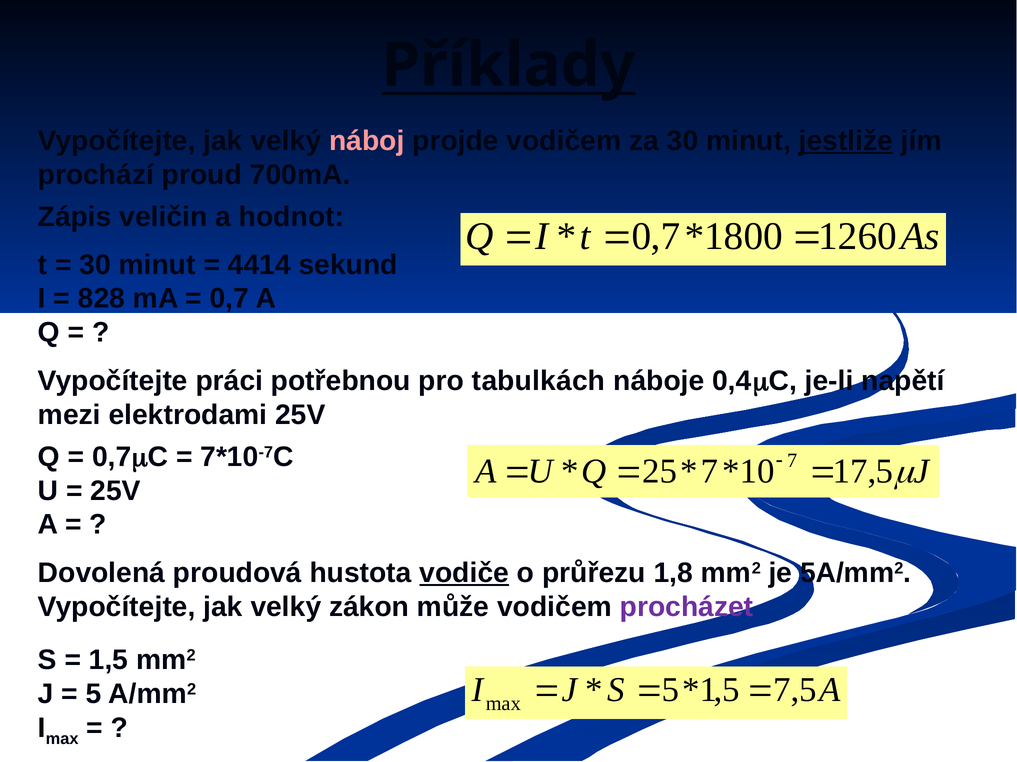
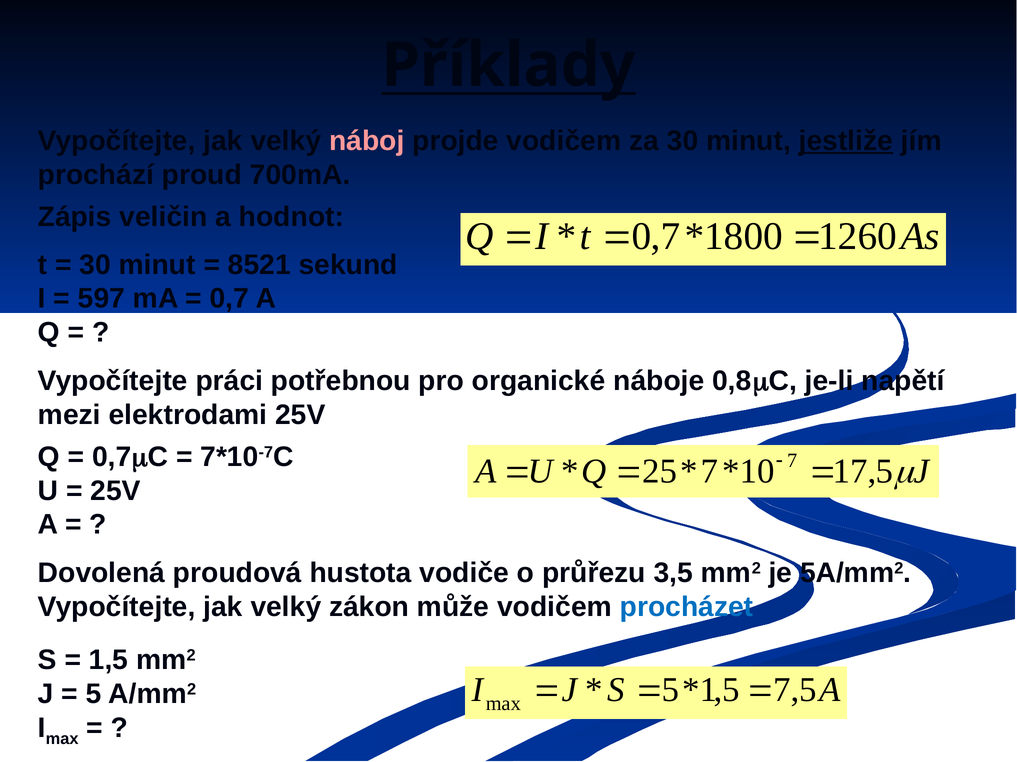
4414: 4414 -> 8521 (259, 265)
828: 828 -> 597 (101, 299)
tabulkách: tabulkách -> organické (539, 381)
0,4: 0,4 -> 0,8 (732, 381)
vodiče underline: present -> none (464, 573)
1,8: 1,8 -> 3,5 (673, 573)
procházet colour: purple -> blue (687, 607)
